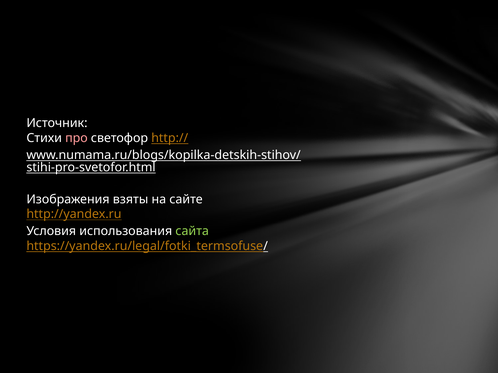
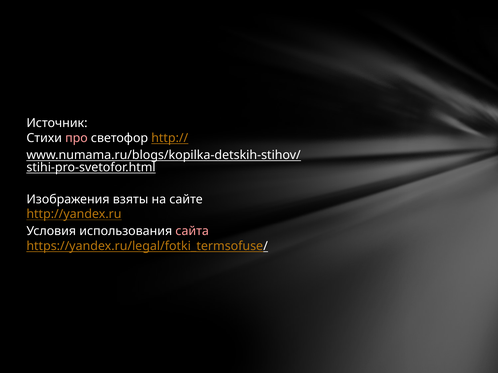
сайта colour: light green -> pink (192, 231)
